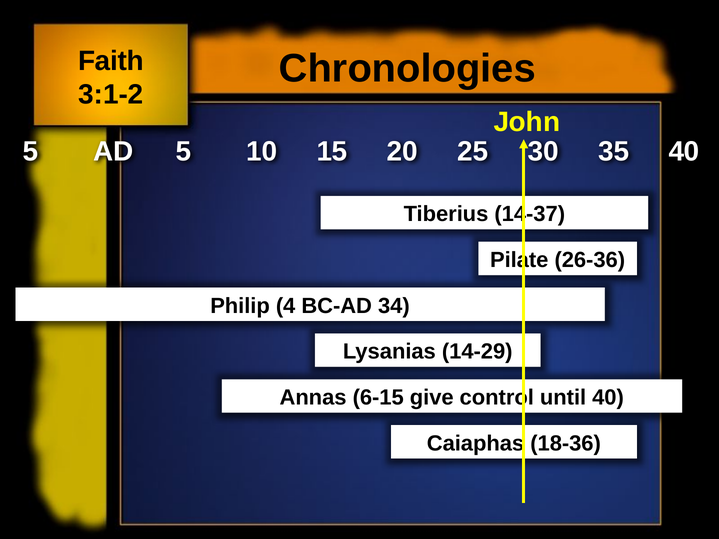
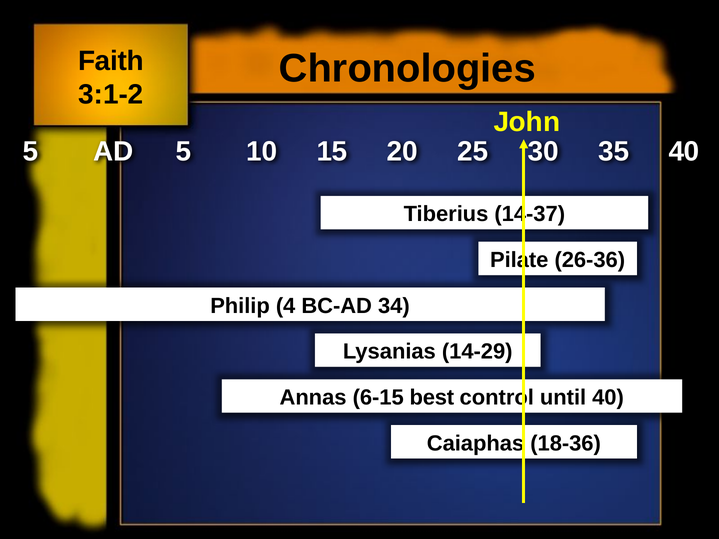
give: give -> best (432, 398)
